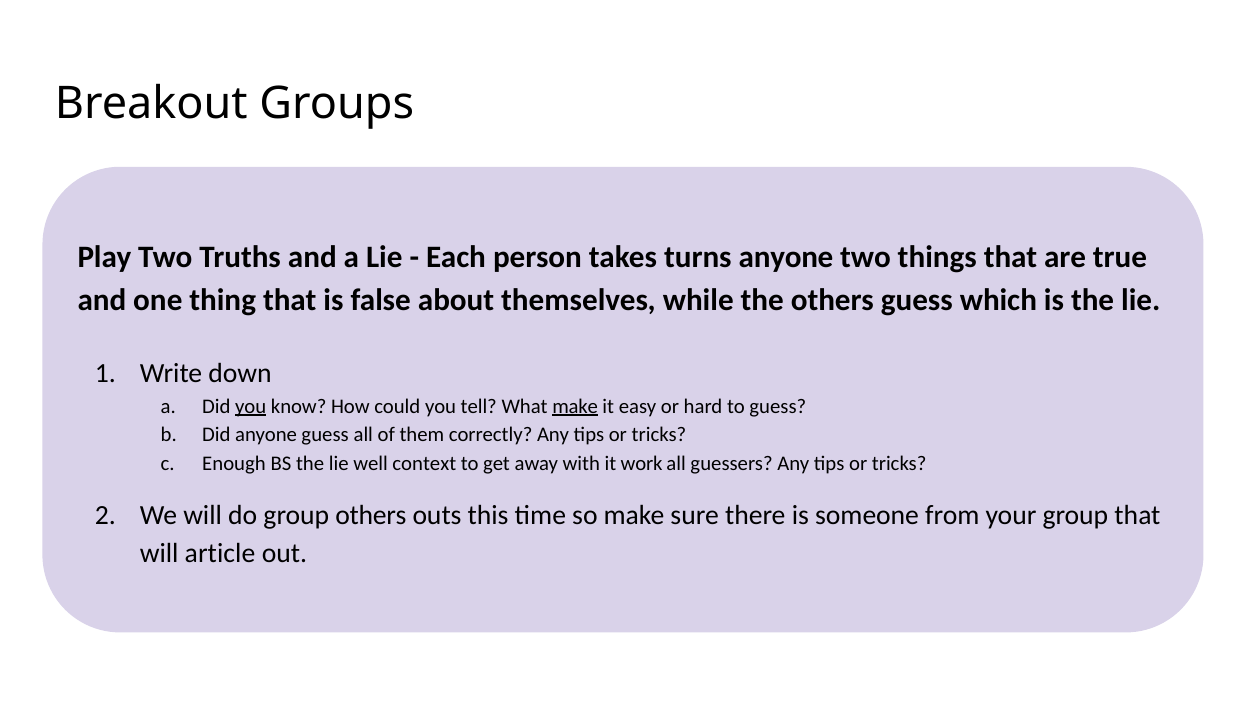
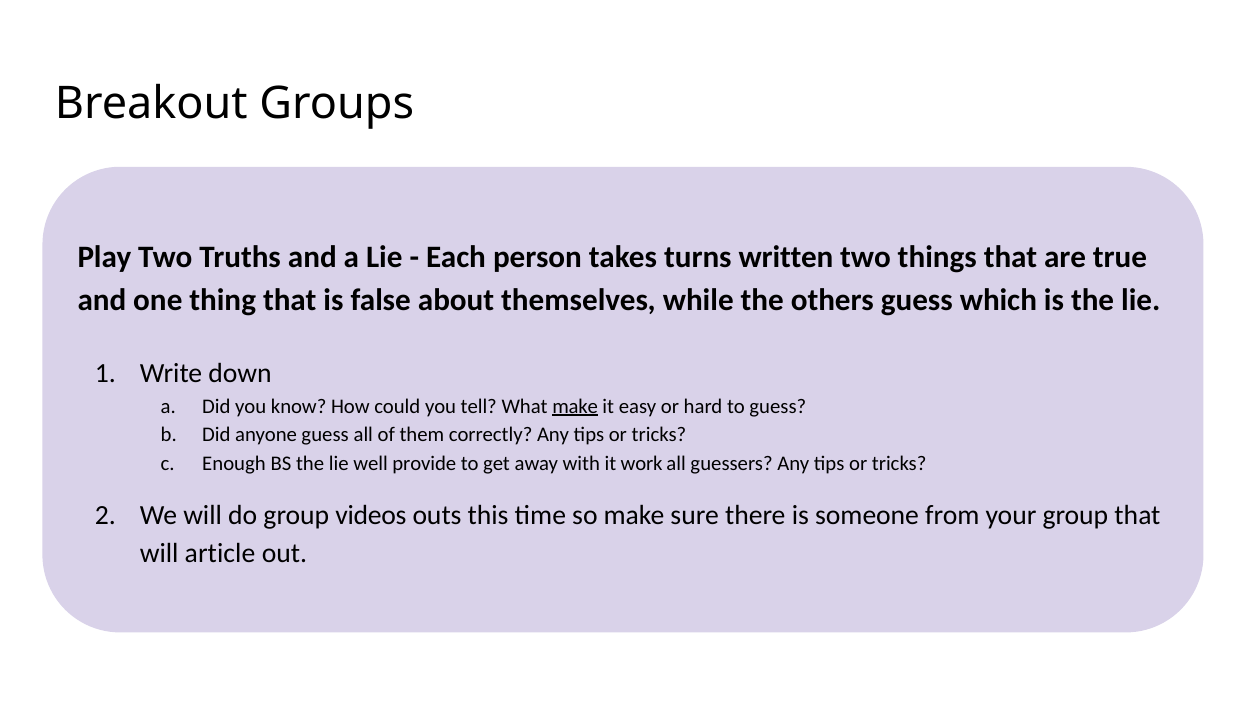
turns anyone: anyone -> written (786, 257)
you underline: present -> none (251, 406)
context: context -> provide (424, 463)
group others: others -> videos (371, 515)
